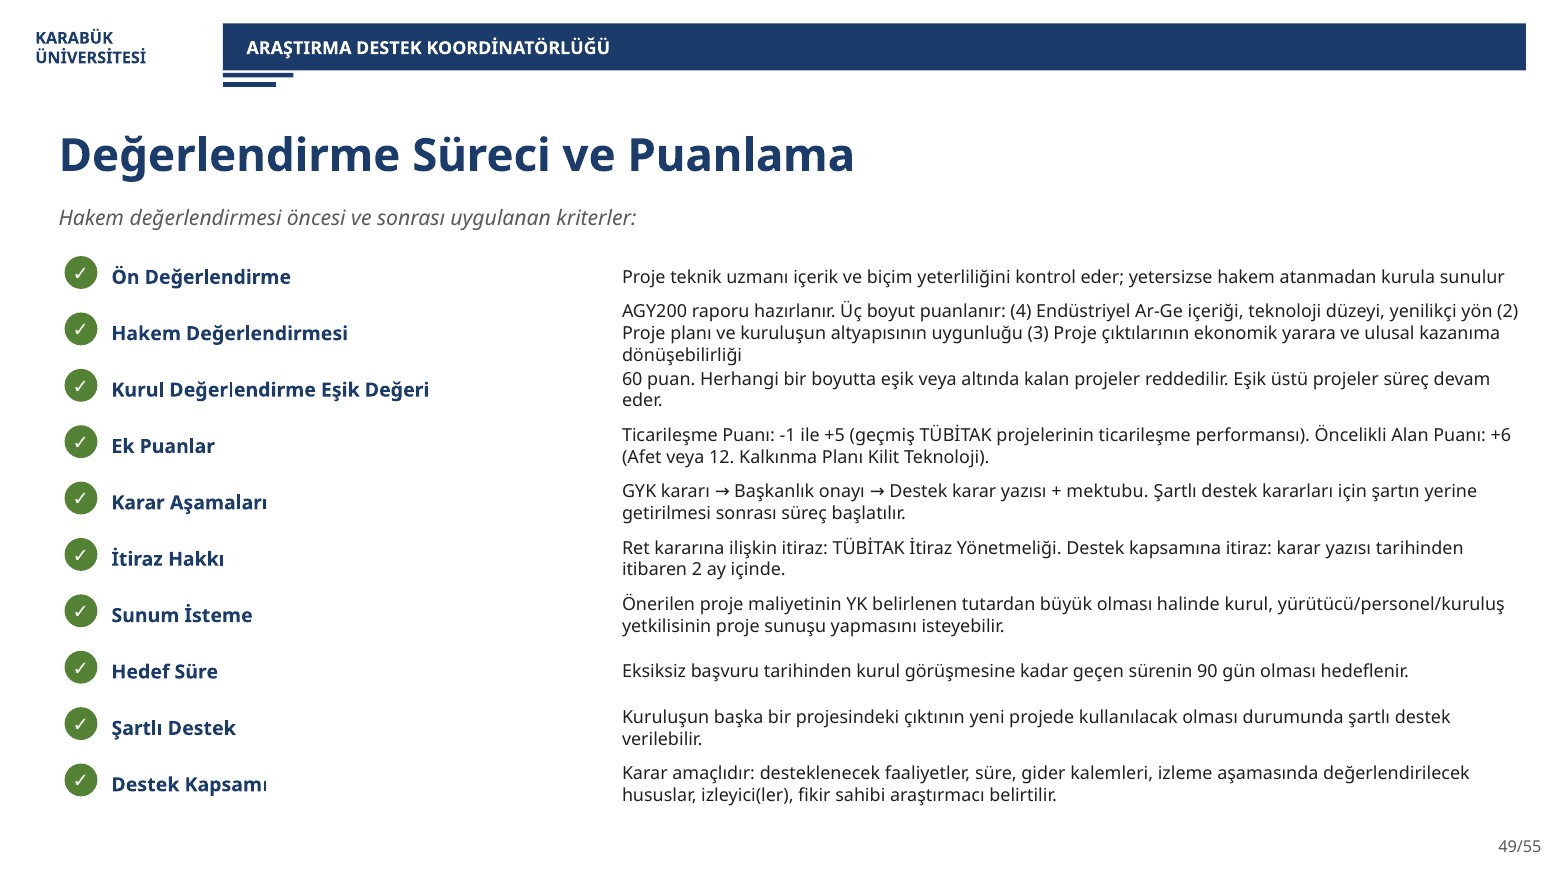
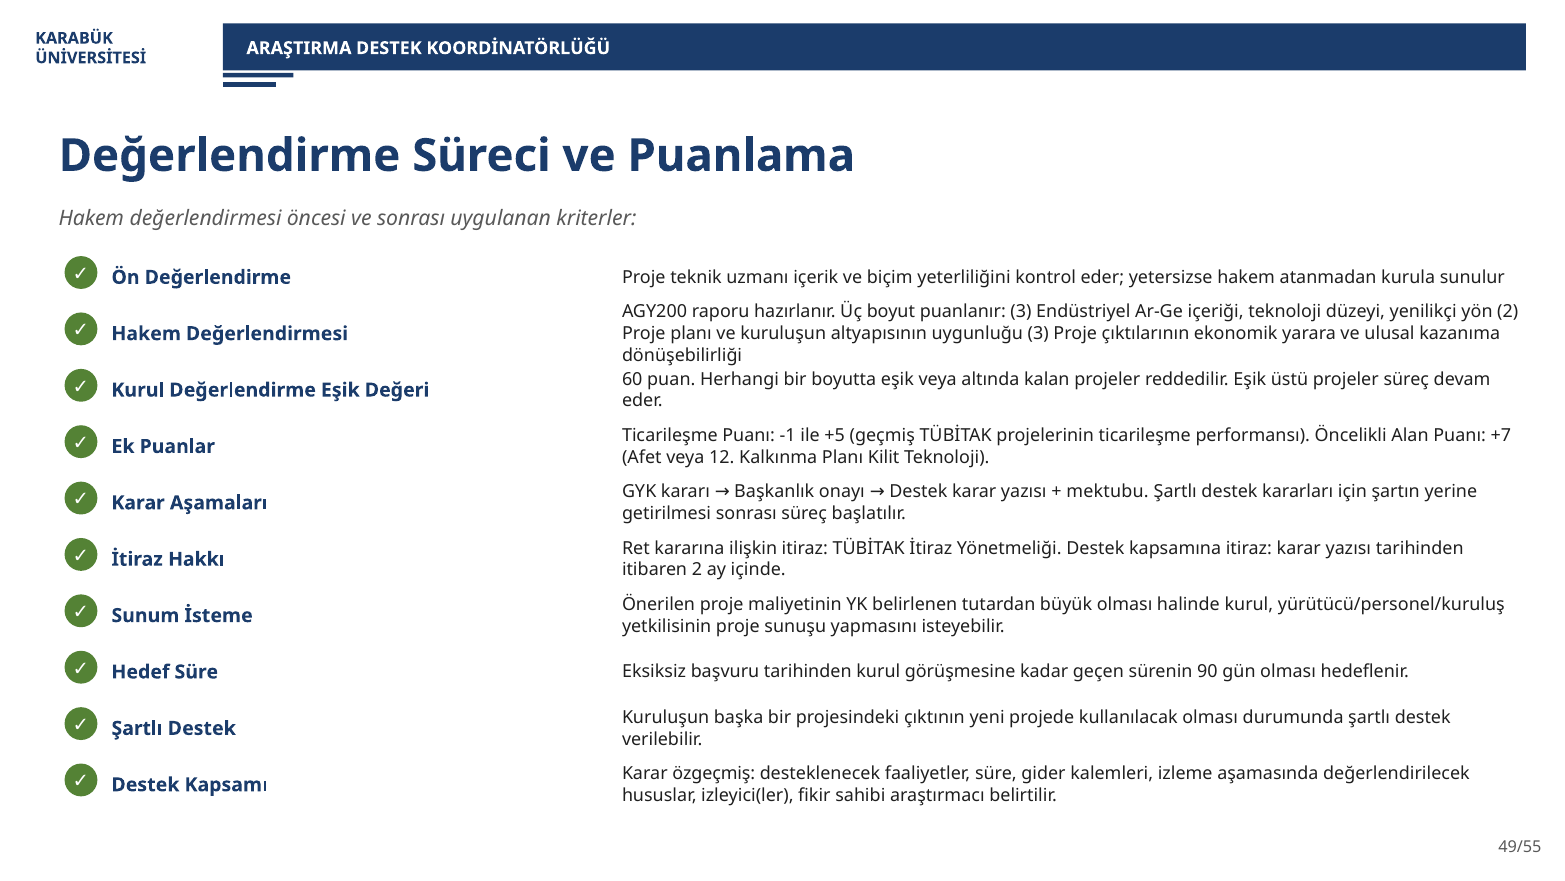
puanlanır 4: 4 -> 3 (1021, 312)
+6: +6 -> +7 (1501, 435)
amaçlıdır: amaçlıdır -> özgeçmiş (714, 773)
